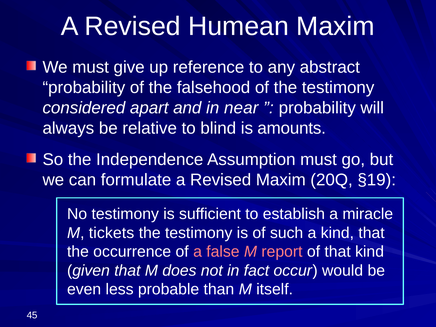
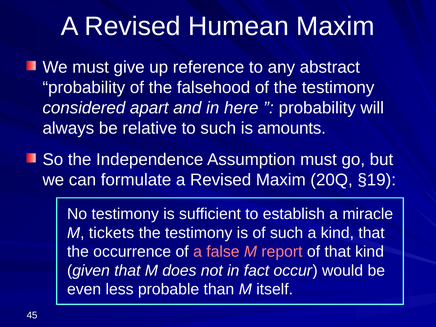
near: near -> here (241, 108)
to blind: blind -> such (218, 128)
